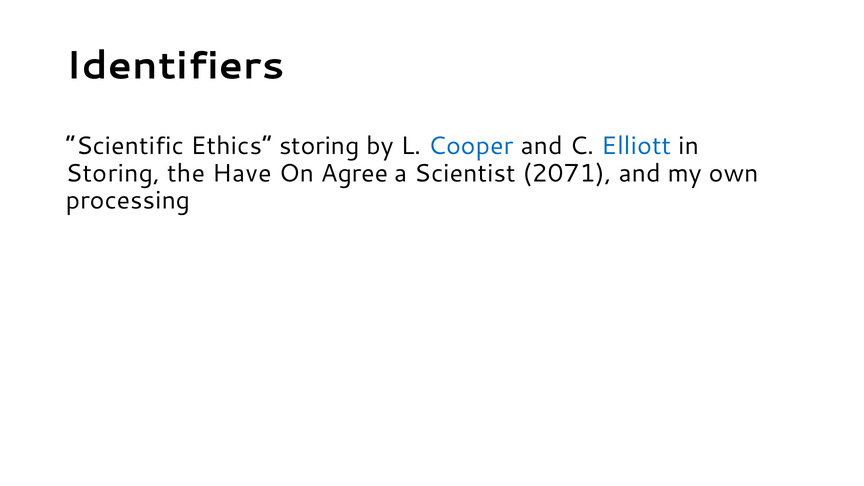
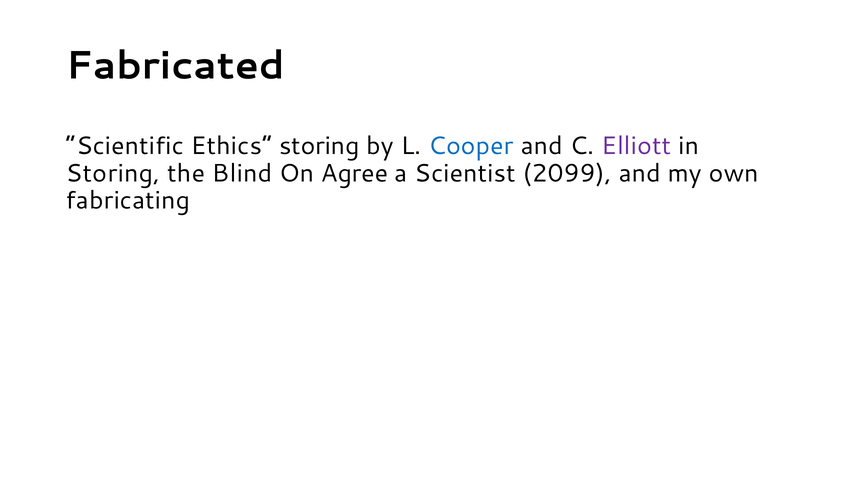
Identifiers: Identifiers -> Fabricated (175, 66)
Elliott colour: blue -> purple (636, 146)
Have: Have -> Blind (242, 173)
2071: 2071 -> 2099 (567, 173)
processing: processing -> fabricating (128, 201)
